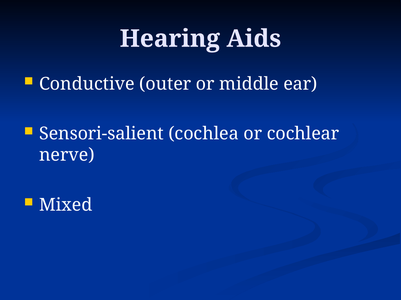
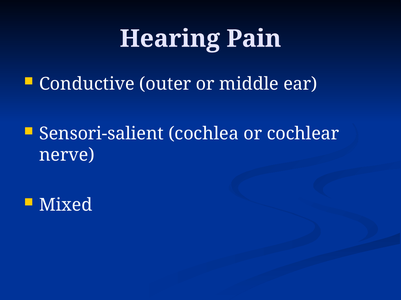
Aids: Aids -> Pain (254, 39)
